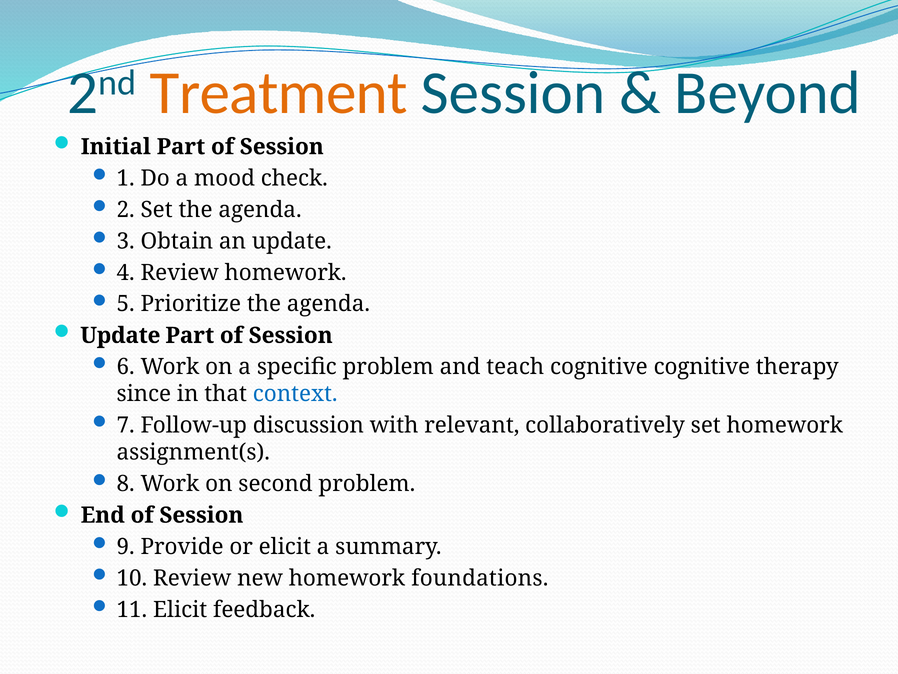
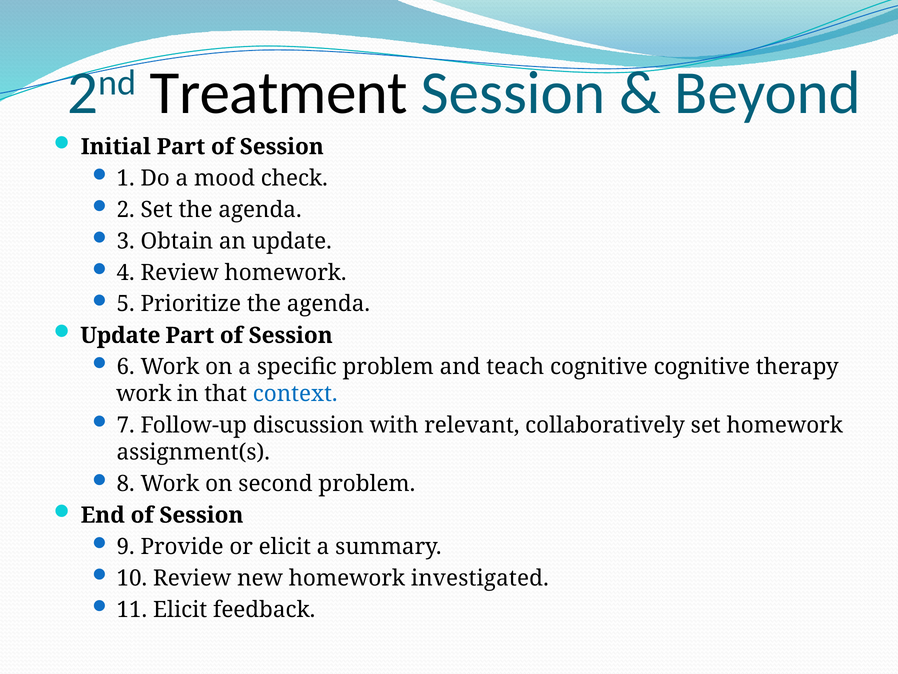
Treatment colour: orange -> black (279, 93)
since: since -> work (144, 394)
foundations: foundations -> investigated (480, 578)
